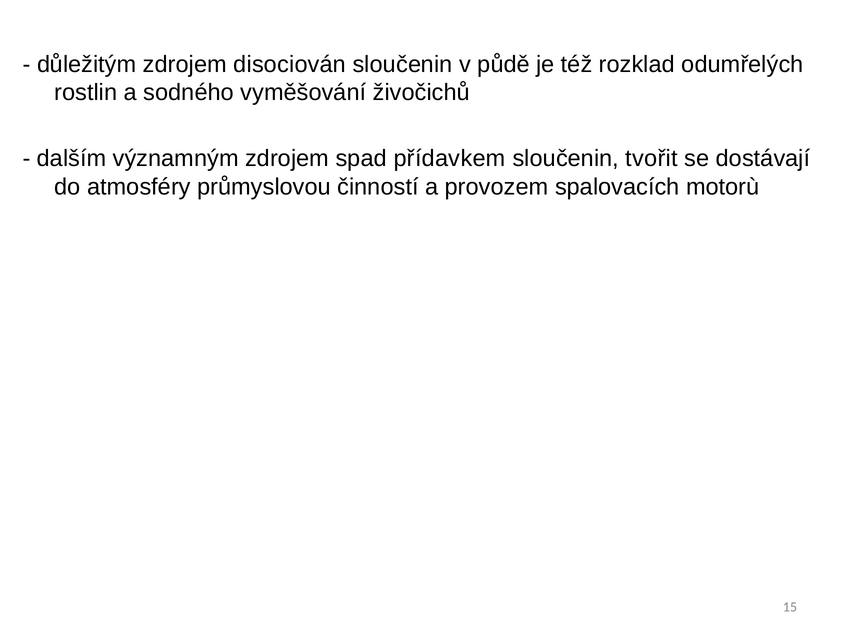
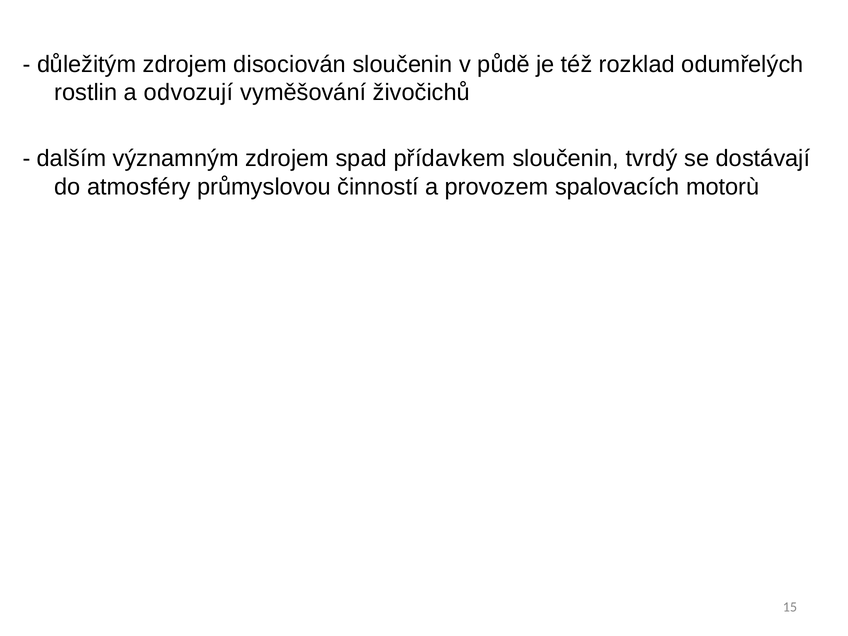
sodného: sodného -> odvozují (189, 93)
tvořit: tvořit -> tvrdý (652, 159)
